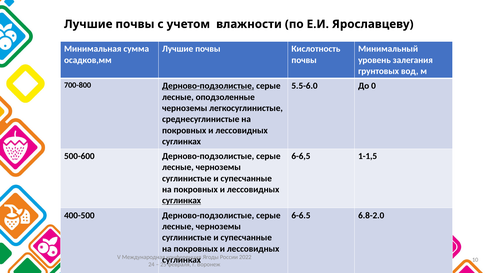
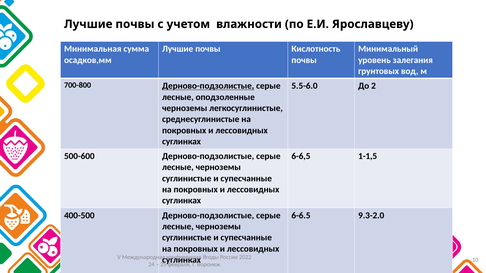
0: 0 -> 2 (373, 86)
суглинках underline: present -> none (182, 201)
6.8-2.0: 6.8-2.0 -> 9.3-2.0 (371, 216)
